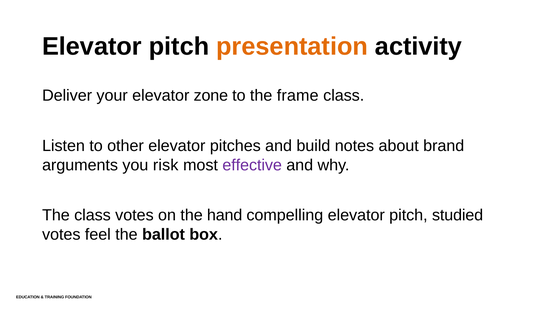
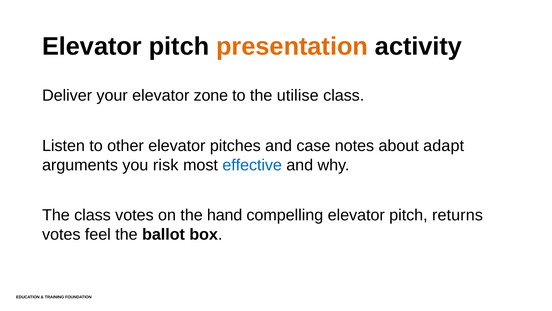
frame: frame -> utilise (298, 95)
build: build -> case (313, 146)
brand: brand -> adapt (444, 146)
effective colour: purple -> blue (252, 165)
studied: studied -> returns (457, 215)
